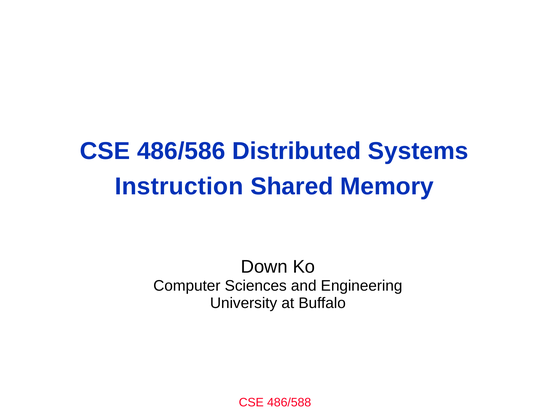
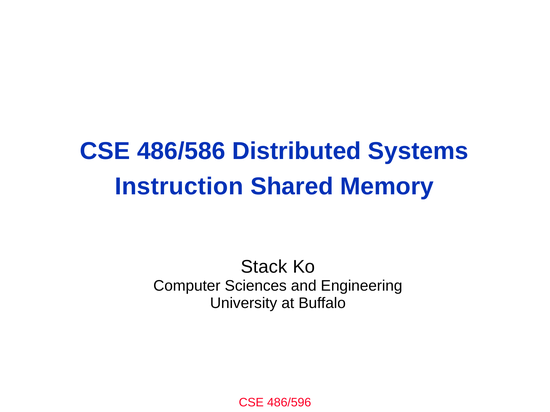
Down: Down -> Stack (264, 267)
486/588: 486/588 -> 486/596 (289, 403)
